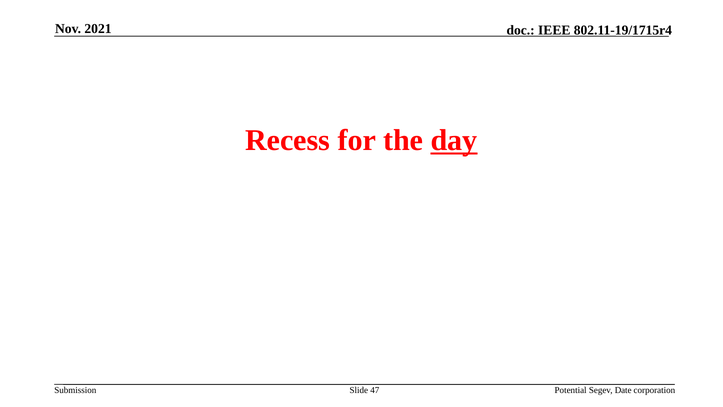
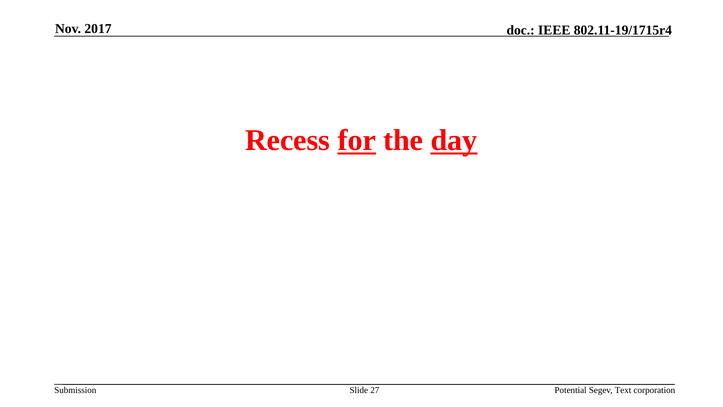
2021: 2021 -> 2017 (98, 29)
for underline: none -> present (357, 140)
47: 47 -> 27 (375, 390)
Date: Date -> Text (623, 390)
